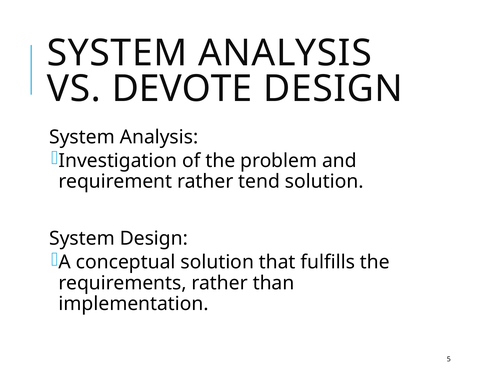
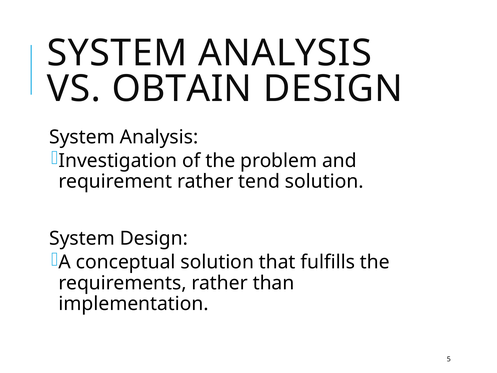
DEVOTE: DEVOTE -> OBTAIN (182, 89)
